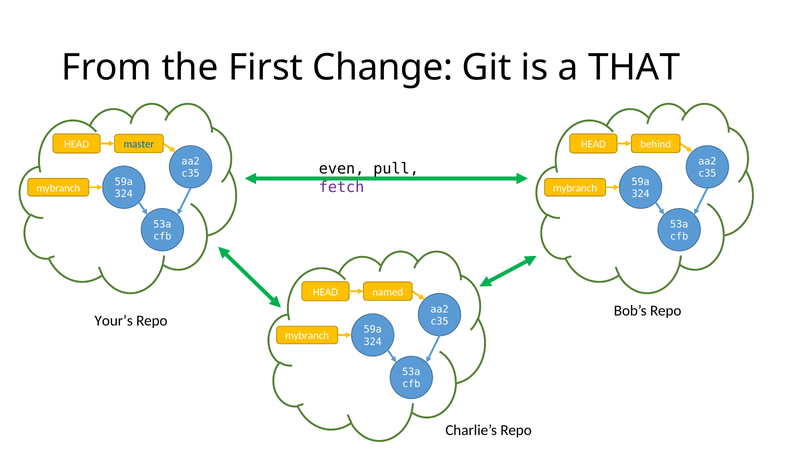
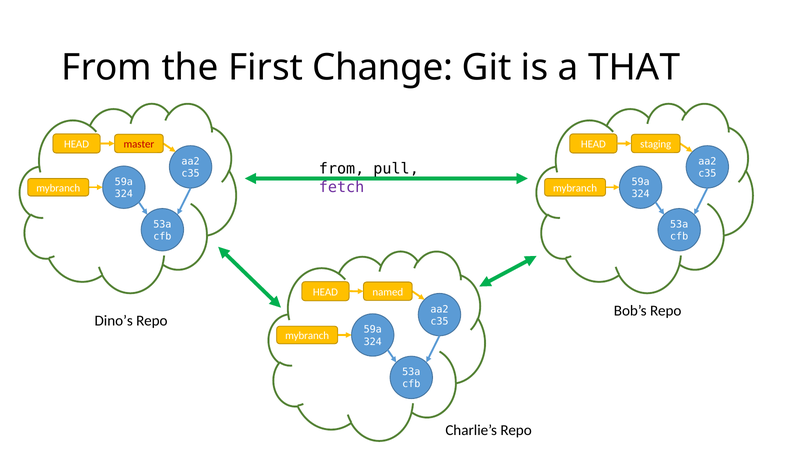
master colour: blue -> red (139, 144)
behind: behind -> staging (656, 144)
even: even -> from (342, 169)
Your’s: Your’s -> Dino’s (114, 321)
